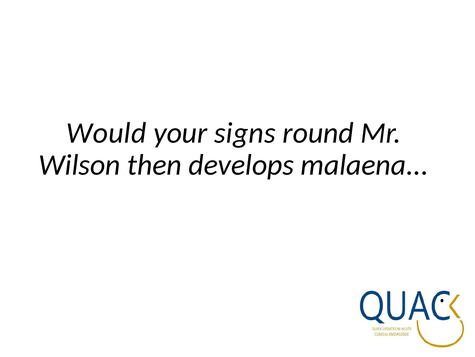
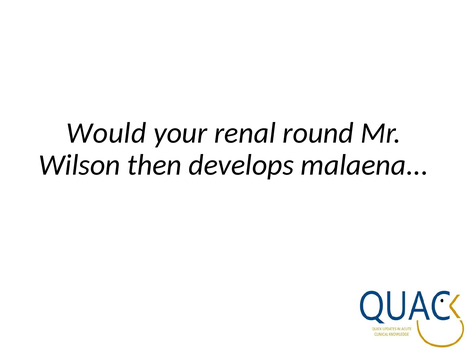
signs: signs -> renal (245, 133)
